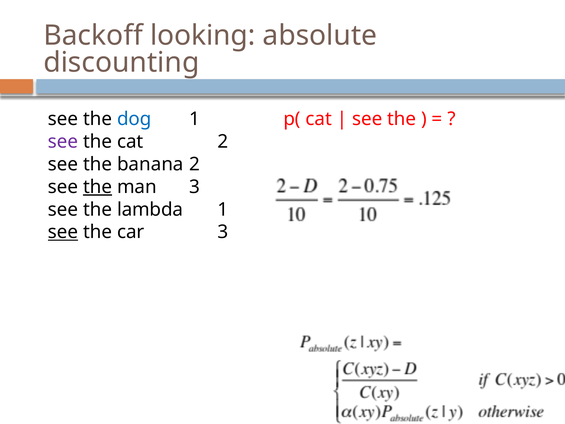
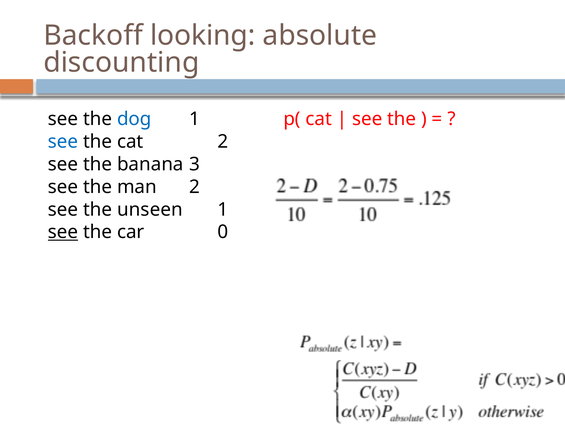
see colour: purple -> blue (63, 142)
banana 2: 2 -> 3 (195, 164)
the underline: present -> none (98, 187)
man 3: 3 -> 2 (195, 187)
lambda: lambda -> unseen (150, 209)
car 3: 3 -> 0 (223, 232)
